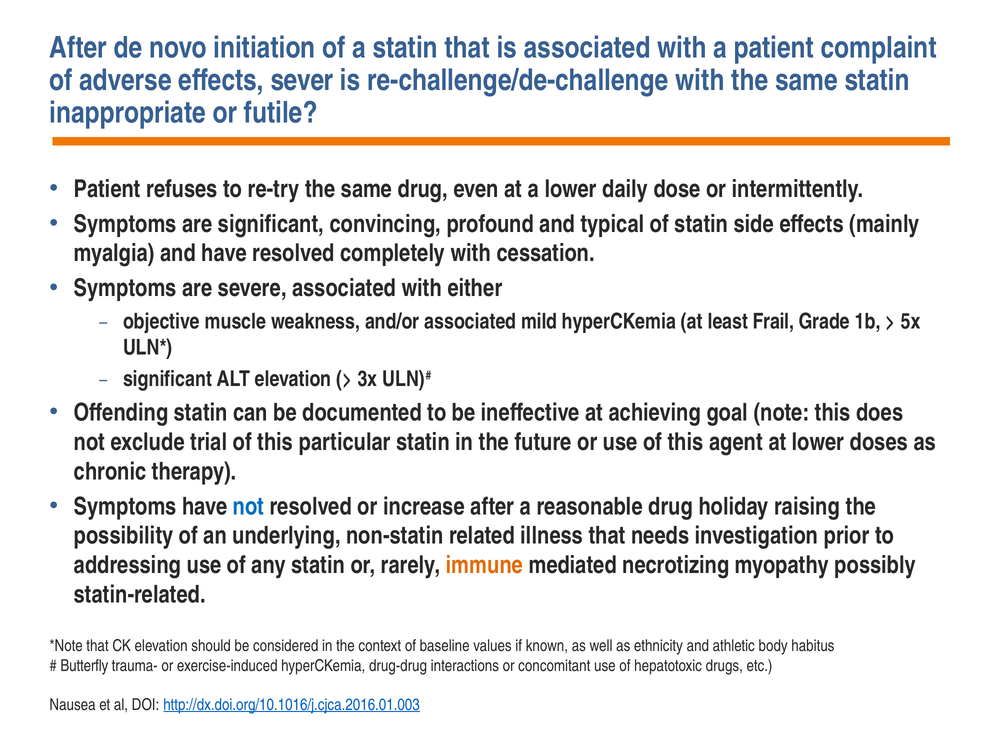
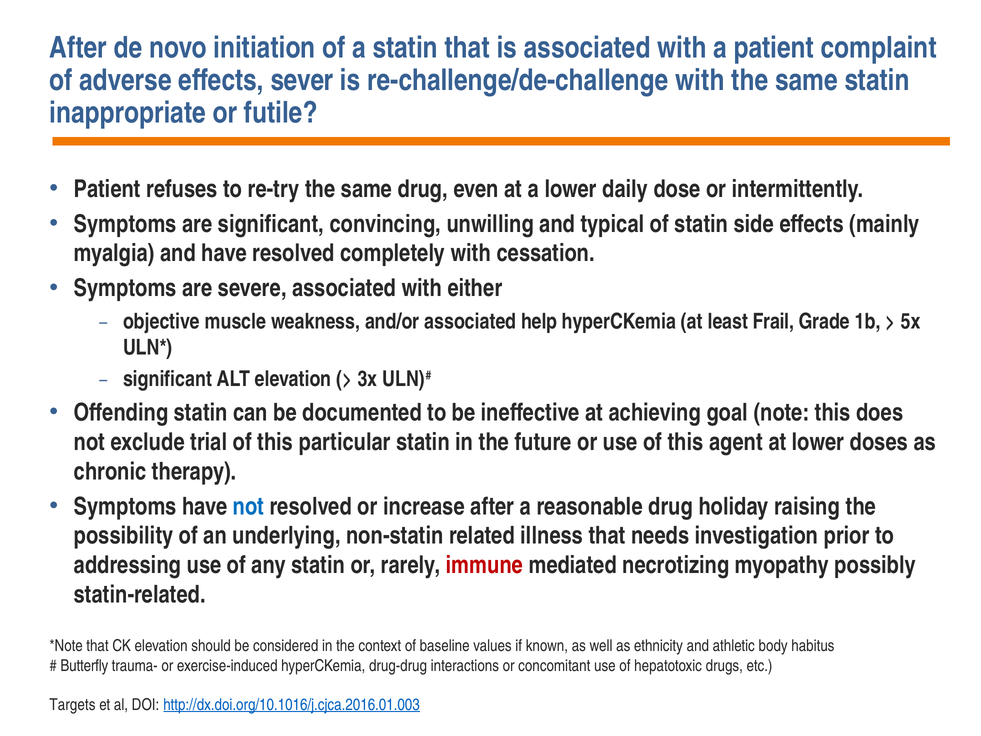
profound: profound -> unwilling (490, 224)
mild: mild -> help (539, 321)
immune colour: orange -> red (484, 565)
Nausea: Nausea -> Targets (72, 705)
